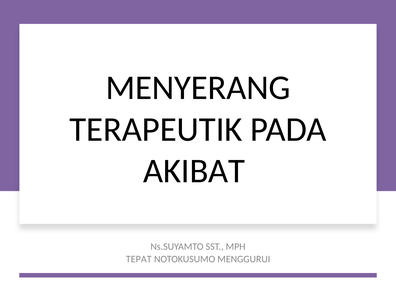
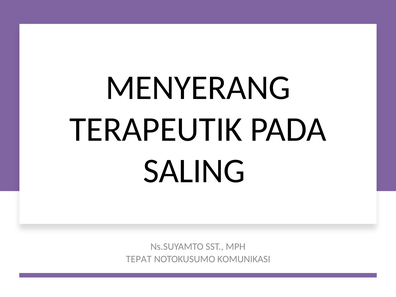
AKIBAT: AKIBAT -> SALING (194, 171)
MENGGURUI: MENGGURUI -> KOMUNIKASI (244, 259)
